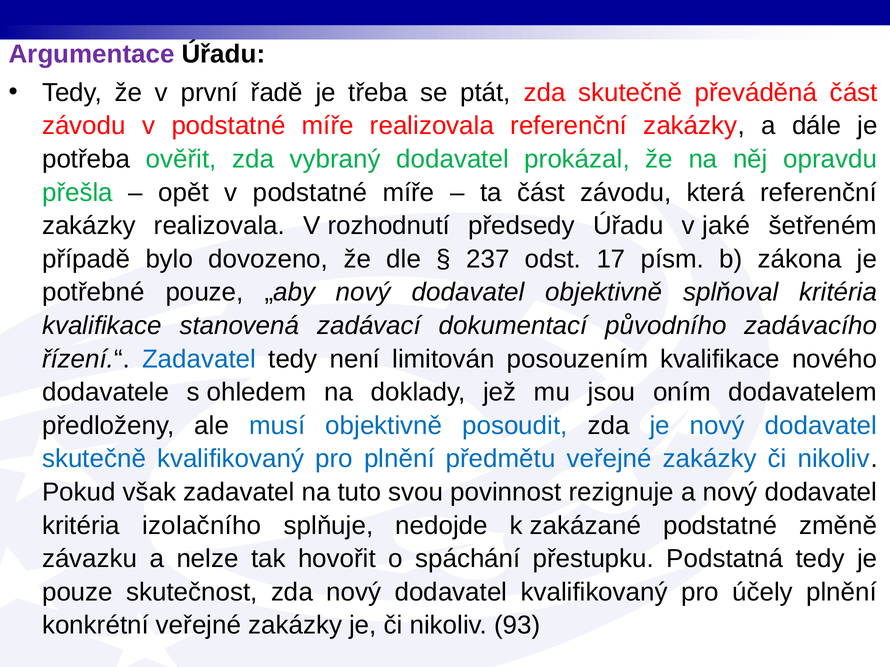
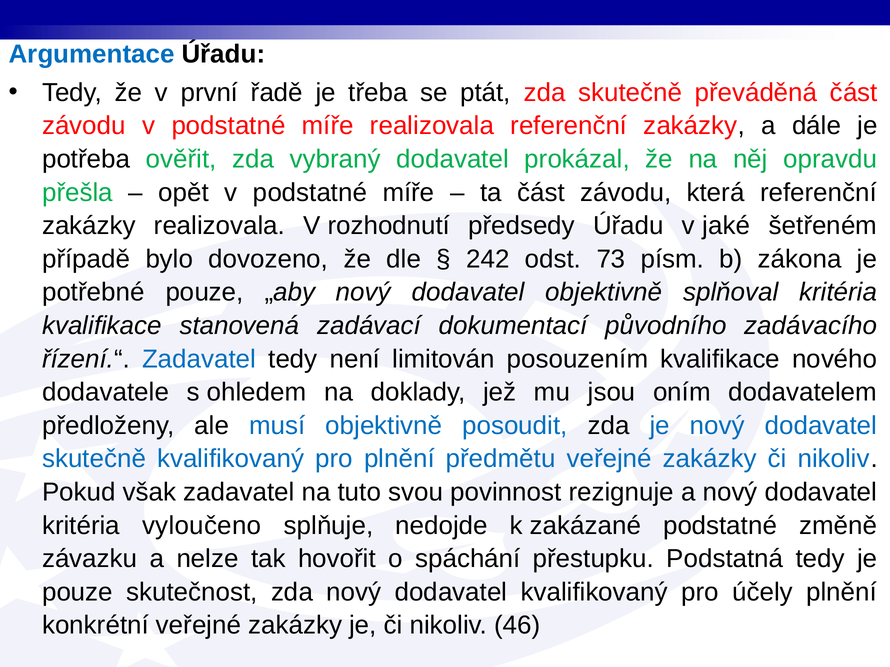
Argumentace colour: purple -> blue (92, 54)
237: 237 -> 242 (488, 259)
17: 17 -> 73 (611, 259)
izolačního: izolačního -> vyloučeno (202, 526)
93: 93 -> 46 (517, 626)
